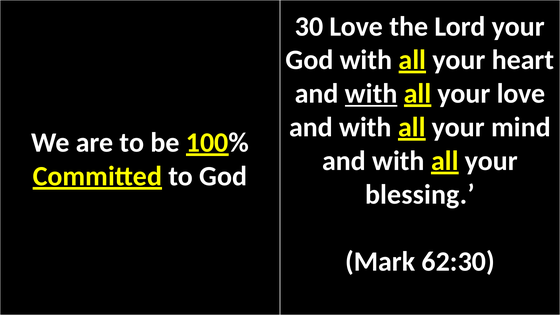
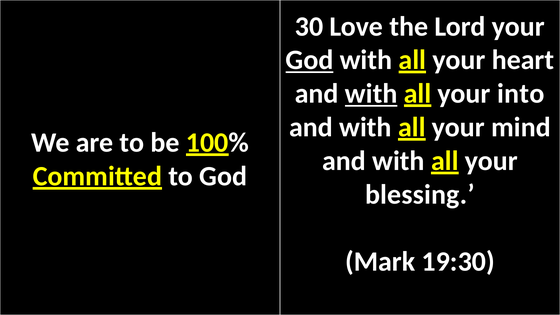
God underline: none -> present (309, 60)
your love: love -> into (521, 94)
62:30: 62:30 -> 19:30 (458, 262)
